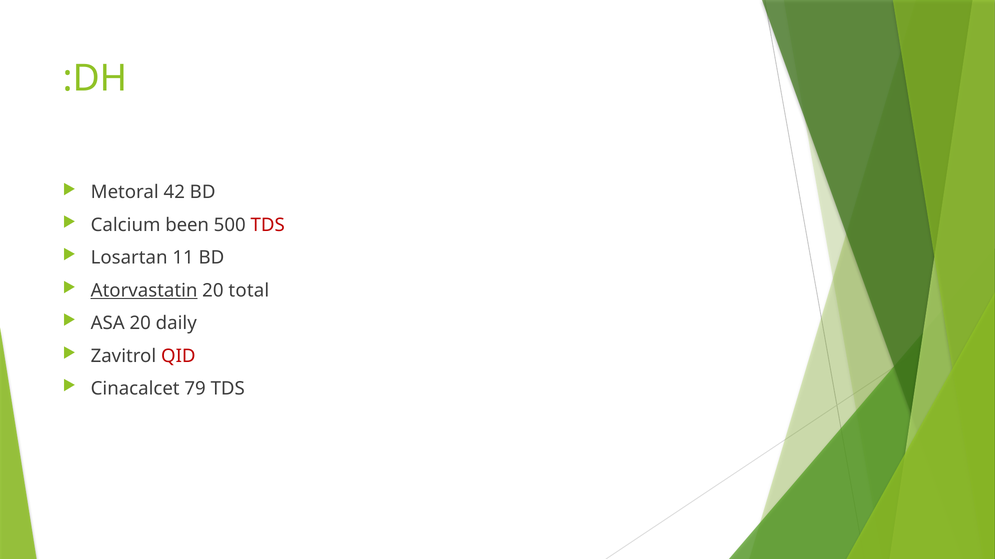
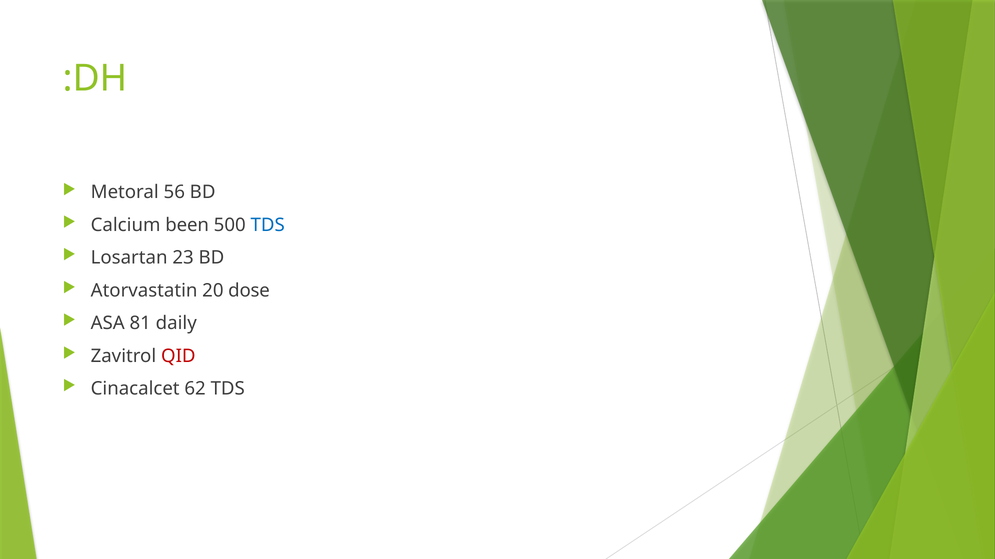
42: 42 -> 56 (174, 193)
TDS colour: red -> blue (268, 225)
11: 11 -> 23 (183, 258)
Atorvastatin underline: present -> none (144, 291)
total: total -> dose (249, 291)
ASA 20: 20 -> 81 (140, 324)
79: 79 -> 62 (195, 389)
